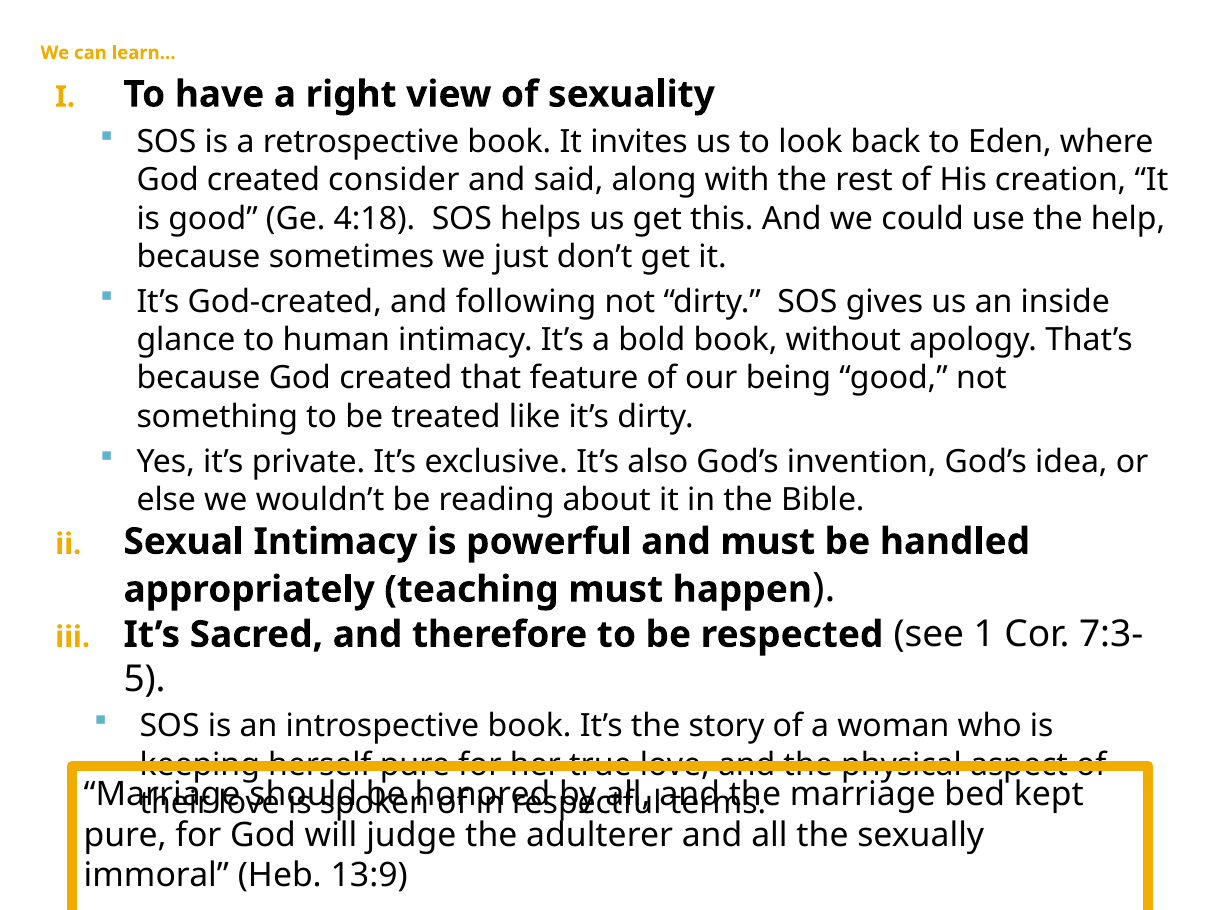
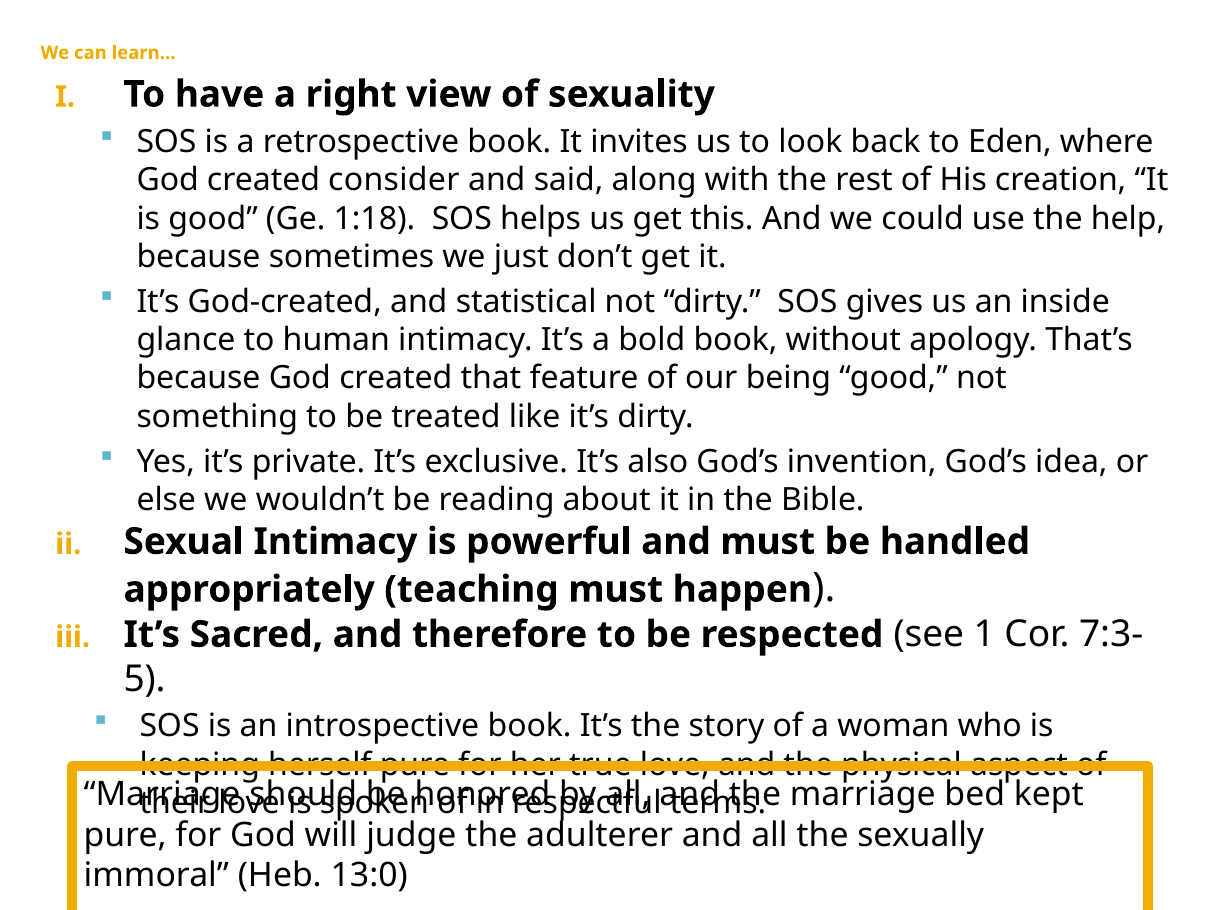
4:18: 4:18 -> 1:18 (374, 219)
following: following -> statistical (526, 302)
13:9: 13:9 -> 13:0 (369, 876)
